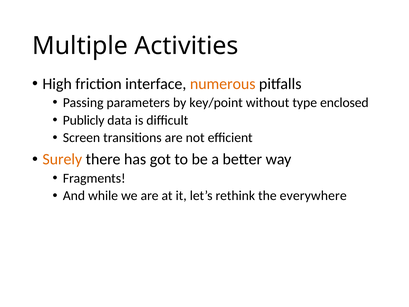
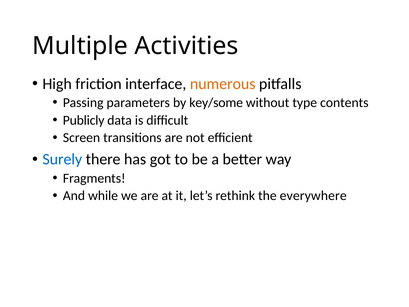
key/point: key/point -> key/some (216, 103)
enclosed: enclosed -> contents (344, 103)
Surely colour: orange -> blue (62, 159)
